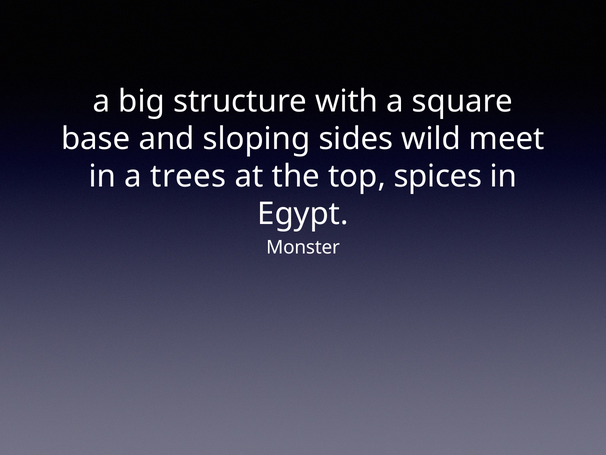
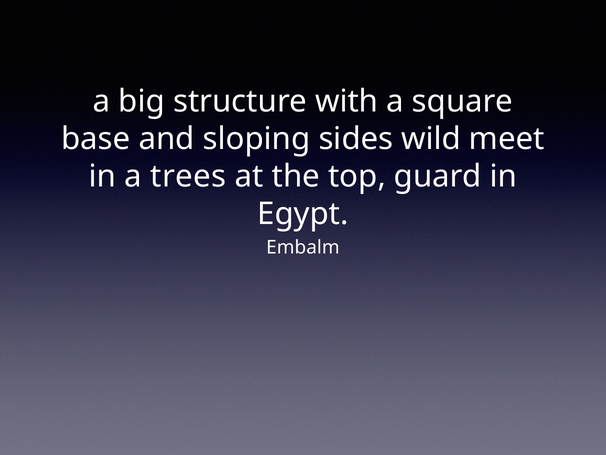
spices: spices -> guard (438, 176)
Monster: Monster -> Embalm (303, 247)
